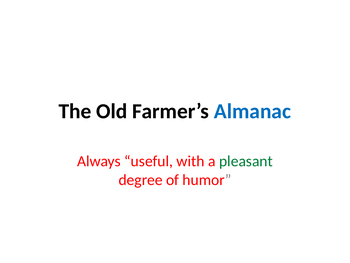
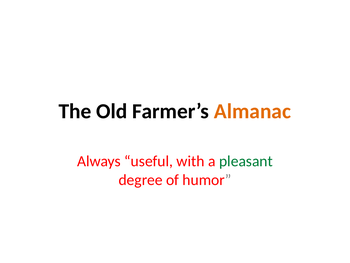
Almanac colour: blue -> orange (252, 111)
